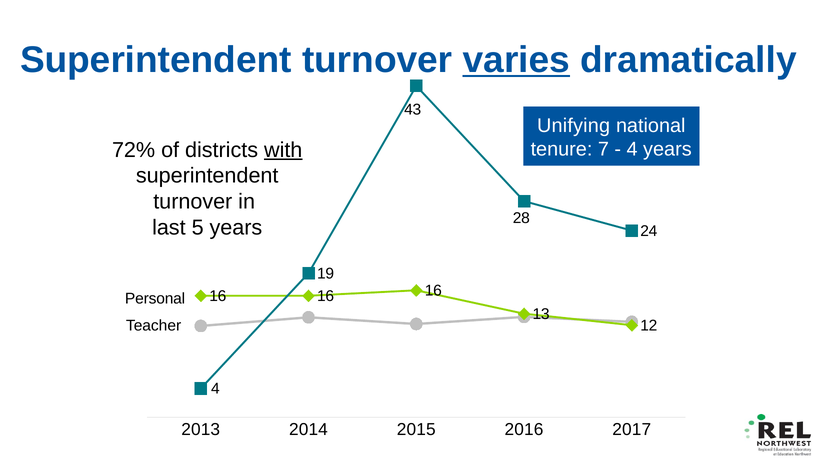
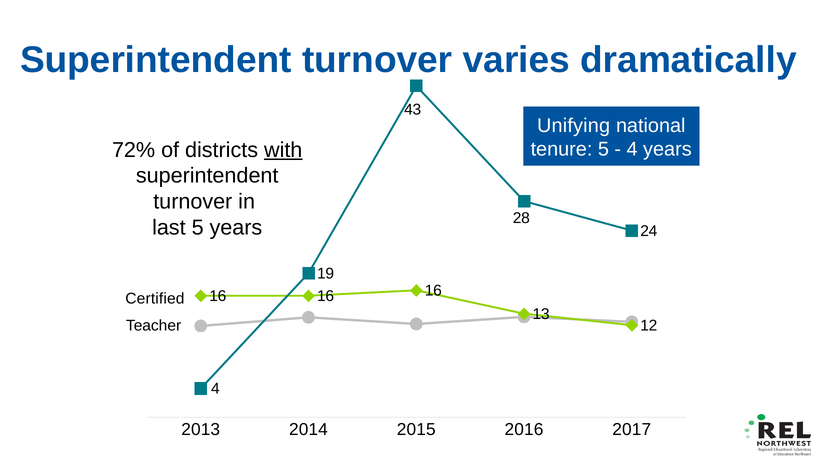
varies underline: present -> none (516, 60)
tenure 7: 7 -> 5 (603, 150)
Personal: Personal -> Certified (155, 299)
